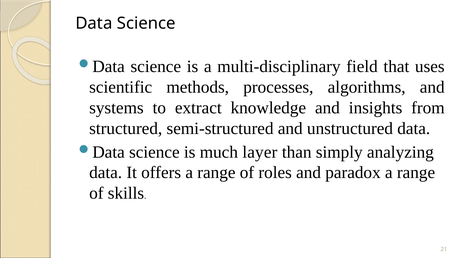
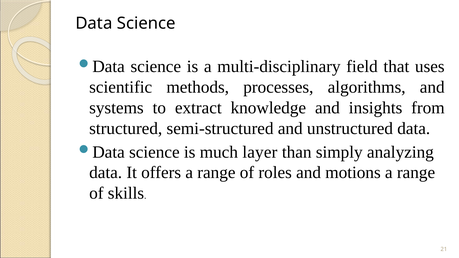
paradox: paradox -> motions (353, 173)
